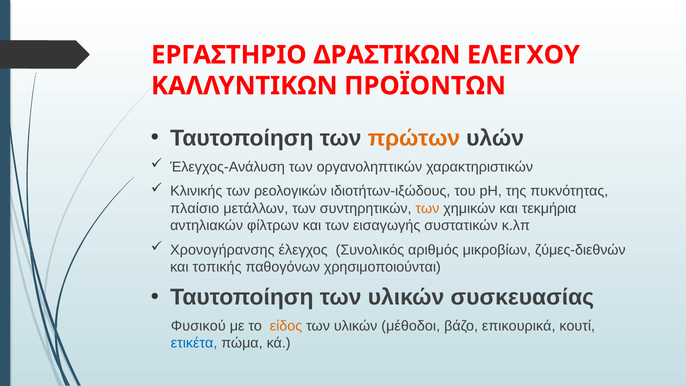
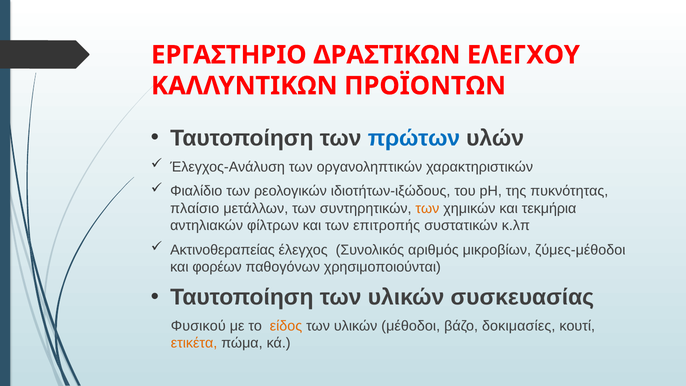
πρώτων colour: orange -> blue (414, 138)
Κλινικής: Κλινικής -> Φιαλίδιο (196, 191)
εισαγωγής: εισαγωγής -> επιτροπής (387, 226)
Χρονογήρανσης: Χρονογήρανσης -> Ακτινοθεραπείας (222, 250)
ζύμες-διεθνών: ζύμες-διεθνών -> ζύμες-μέθοδοι (580, 250)
τοπικής: τοπικής -> φορέων (217, 267)
επικουρικά: επικουρικά -> δοκιμασίες (519, 326)
ετικέτα colour: blue -> orange (194, 343)
